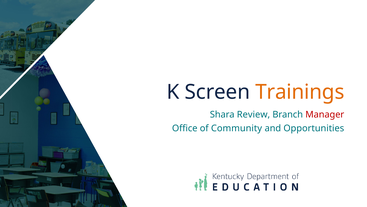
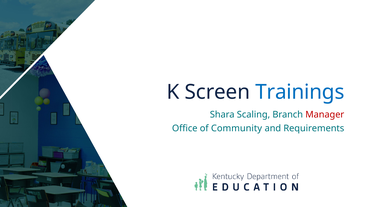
Trainings colour: orange -> blue (300, 92)
Review: Review -> Scaling (253, 114)
Opportunities: Opportunities -> Requirements (314, 128)
